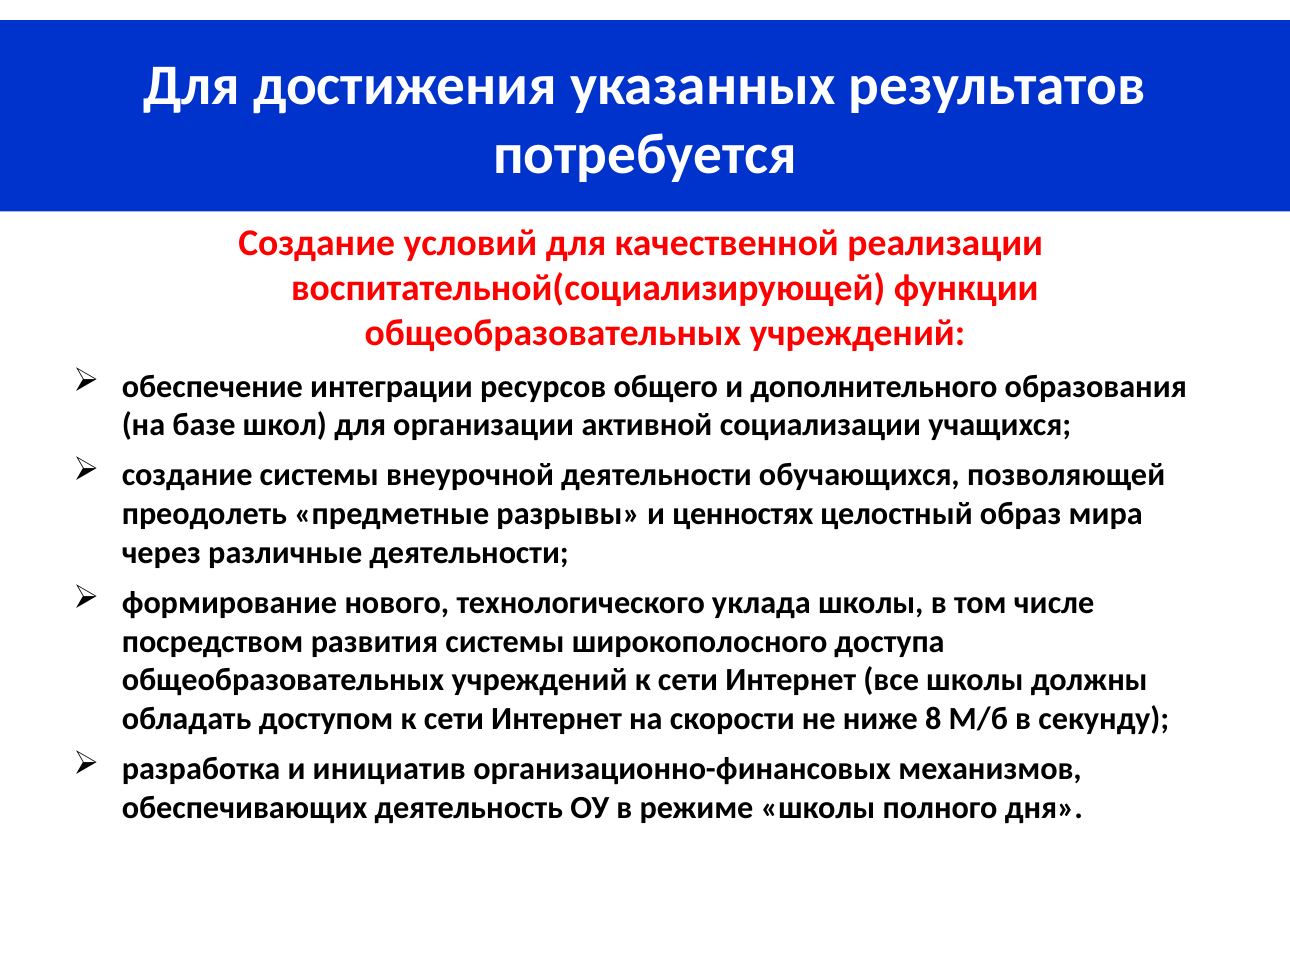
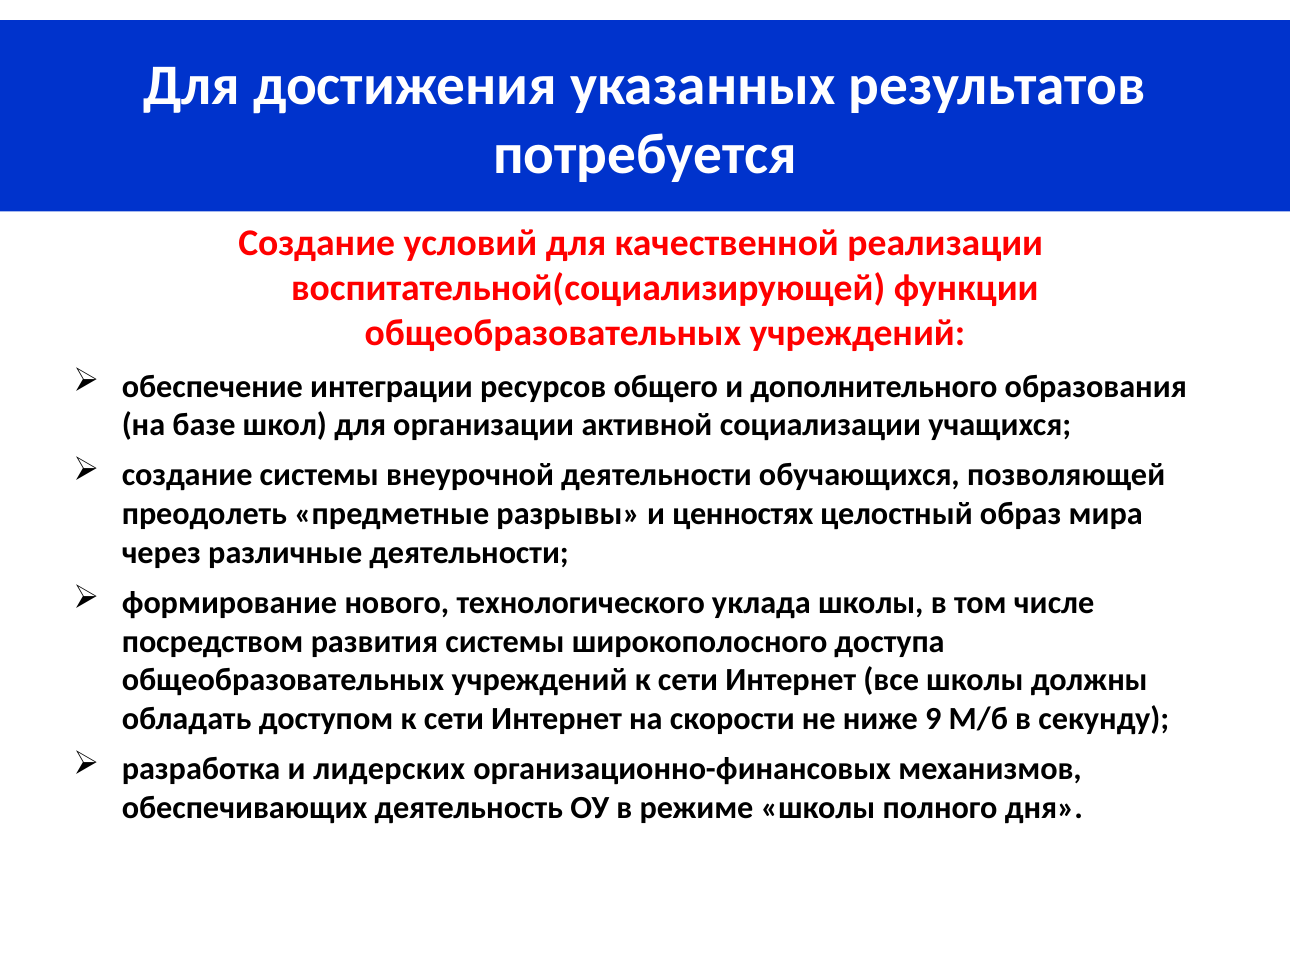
8: 8 -> 9 (933, 719)
инициатив: инициатив -> лидерских (389, 769)
